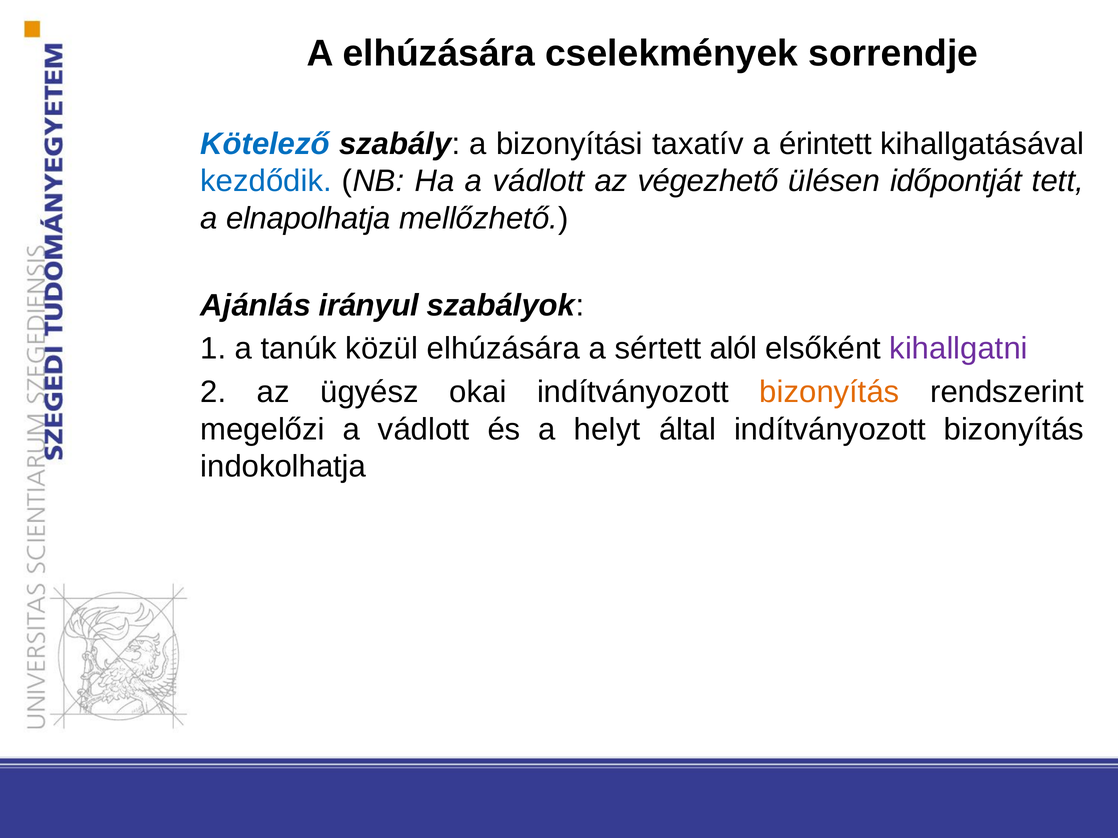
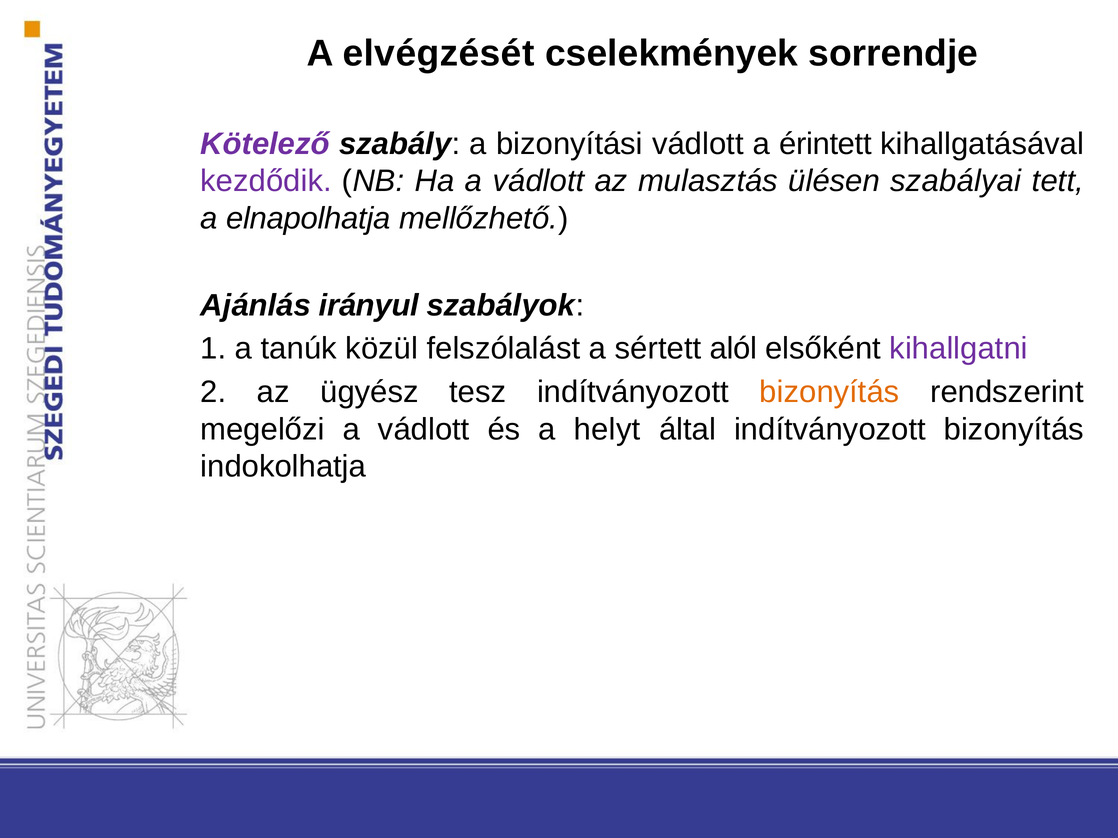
A elhúzására: elhúzására -> elvégzését (439, 54)
Kötelező colour: blue -> purple (265, 144)
bizonyítási taxatív: taxatív -> vádlott (698, 144)
kezdődik colour: blue -> purple (266, 181)
végezhető: végezhető -> mulasztás (708, 181)
időpontját: időpontját -> szabályai (956, 181)
közül elhúzására: elhúzására -> felszólalást (504, 349)
okai: okai -> tesz (478, 392)
